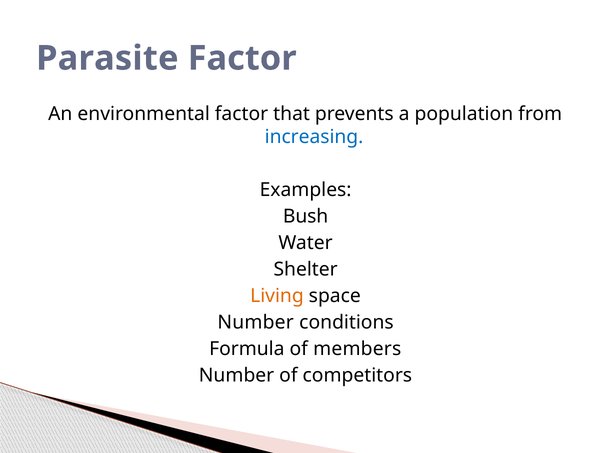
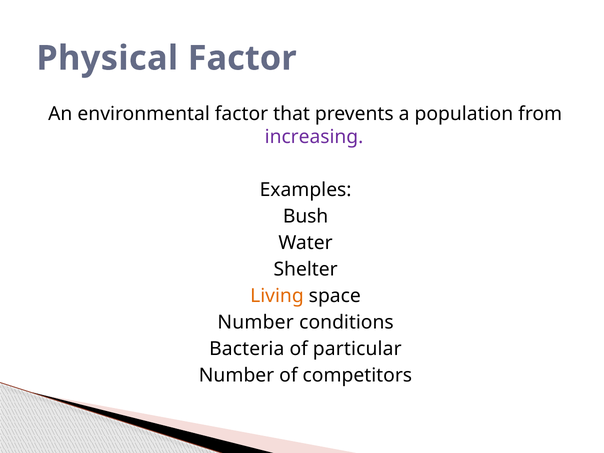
Parasite: Parasite -> Physical (107, 58)
increasing colour: blue -> purple (314, 137)
Formula: Formula -> Bacteria (247, 349)
members: members -> particular (357, 349)
